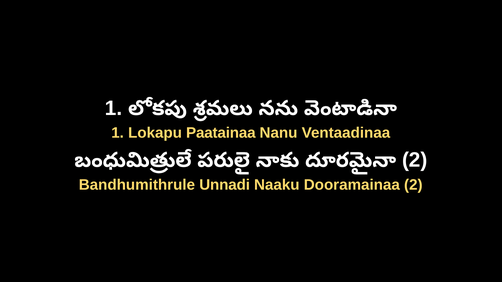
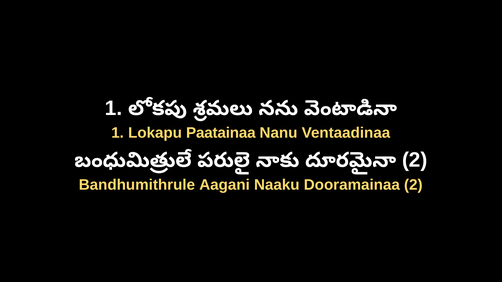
Unnadi: Unnadi -> Aagani (225, 185)
